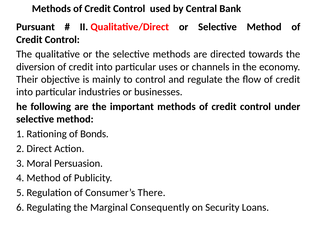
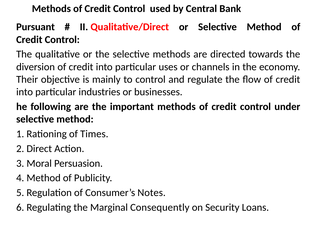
Bonds: Bonds -> Times (94, 134)
There: There -> Notes (152, 192)
